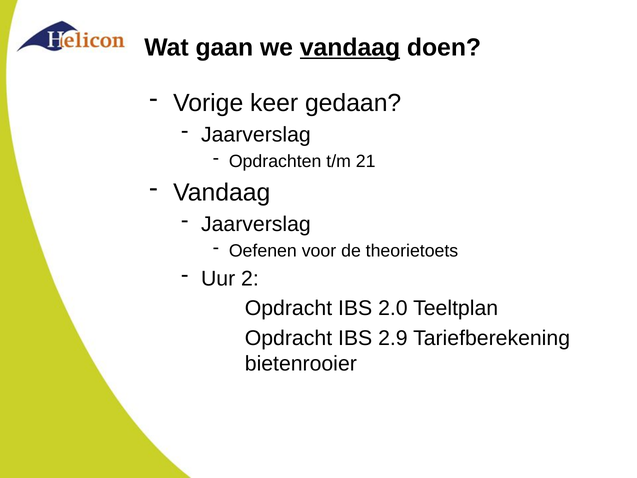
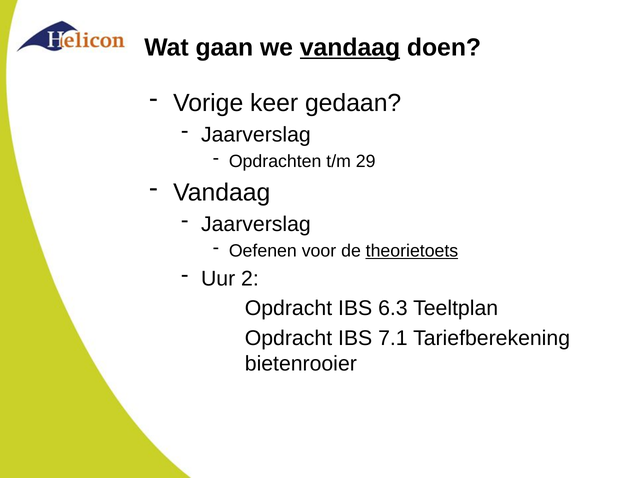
21: 21 -> 29 (366, 161)
theorietoets underline: none -> present (412, 251)
2.0: 2.0 -> 6.3 (393, 308)
2.9: 2.9 -> 7.1 (393, 338)
